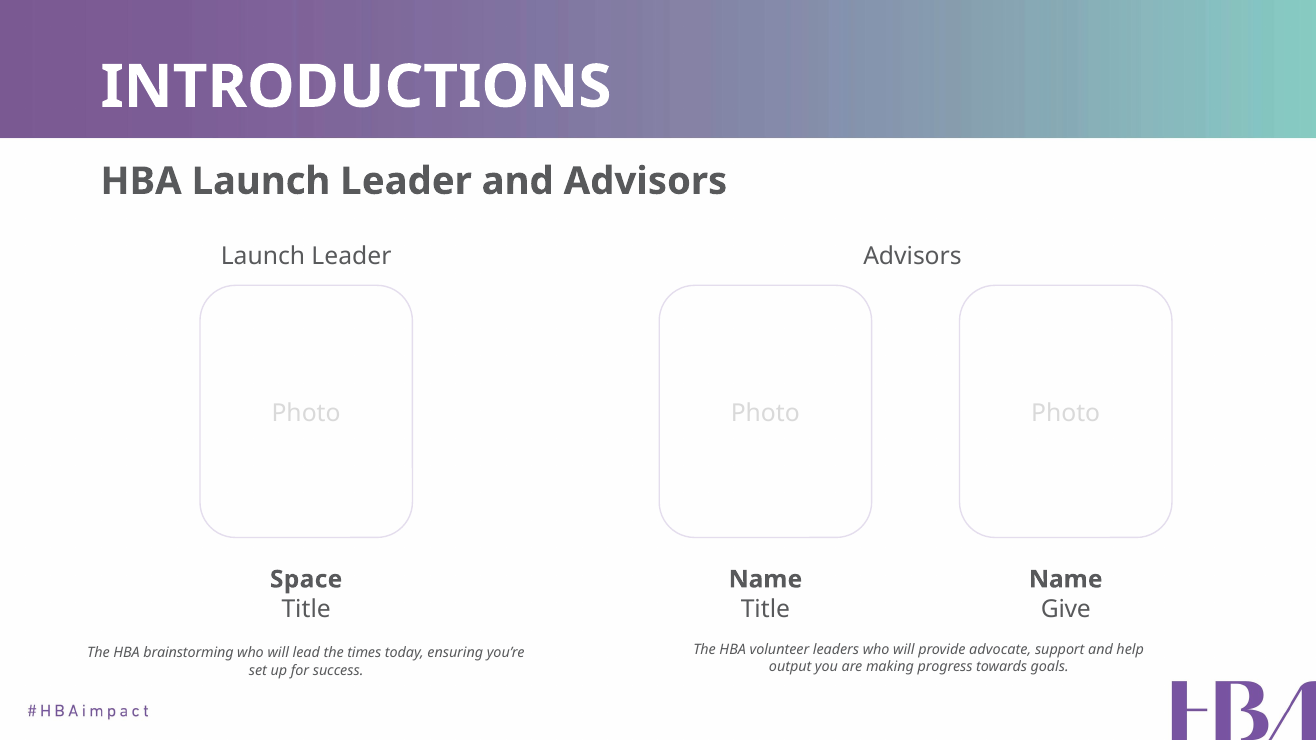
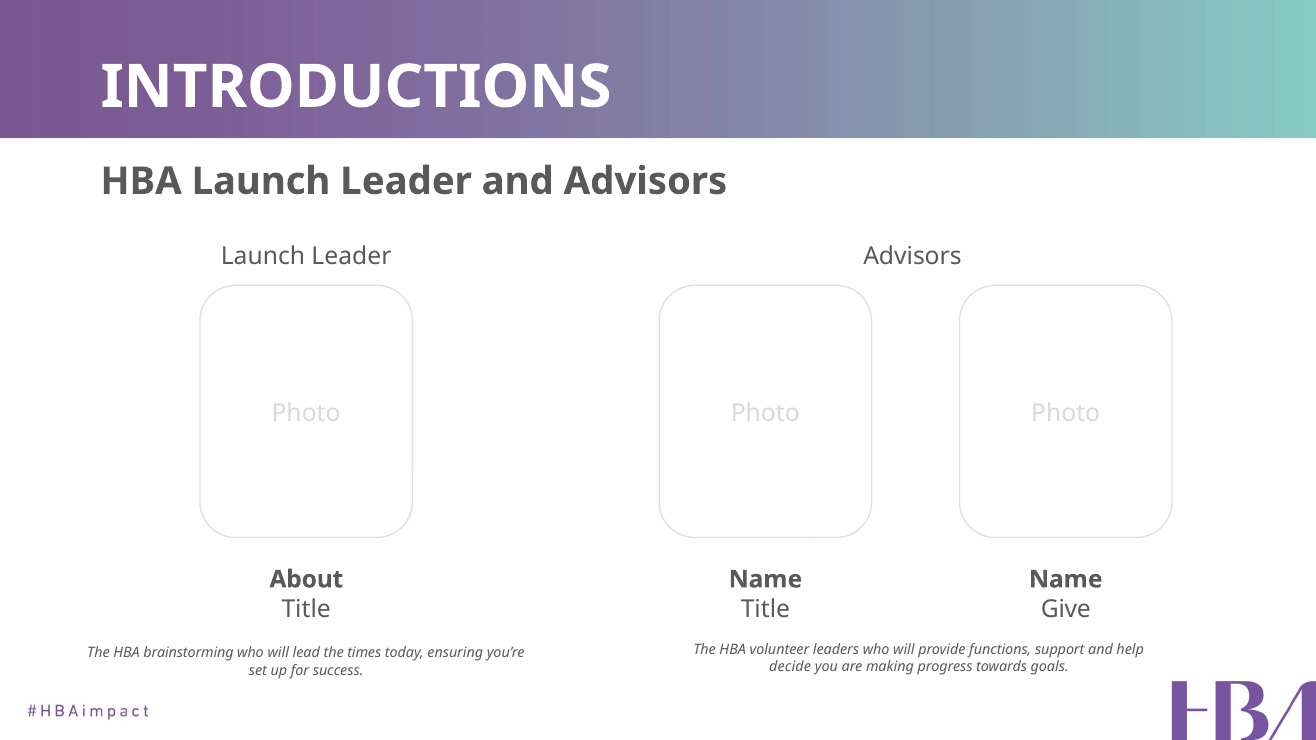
Space: Space -> About (306, 580)
advocate: advocate -> functions (1000, 650)
output: output -> decide (790, 667)
